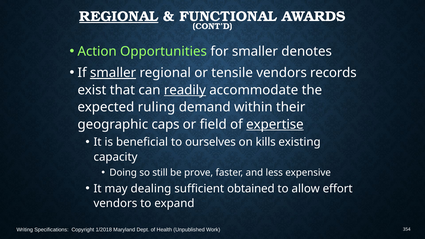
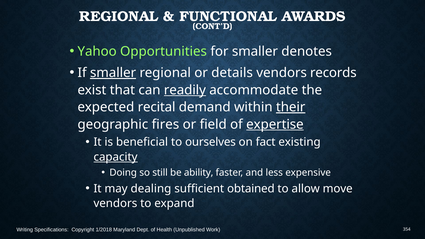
REGIONAL underline: present -> none (119, 16)
Action: Action -> Yahoo (97, 52)
tensile: tensile -> details (232, 73)
ruling: ruling -> recital (157, 107)
their underline: none -> present (291, 107)
caps: caps -> fires (165, 124)
kills: kills -> fact (266, 142)
capacity underline: none -> present (116, 157)
prove: prove -> ability (199, 173)
effort: effort -> move (338, 189)
